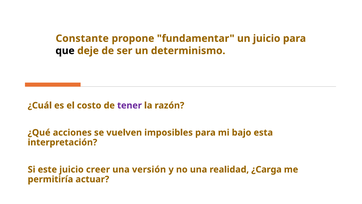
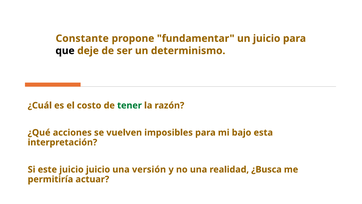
tener colour: purple -> green (130, 105)
juicio creer: creer -> juicio (98, 169)
¿Carga: ¿Carga -> ¿Busca (266, 169)
